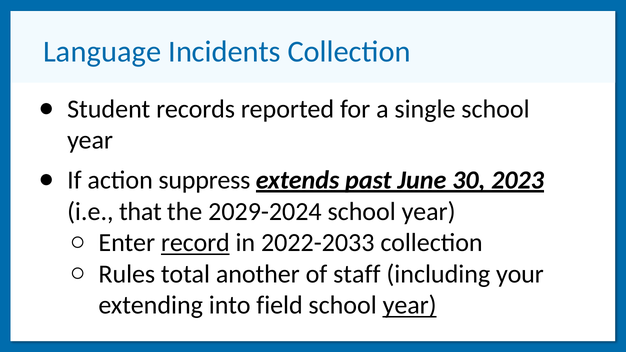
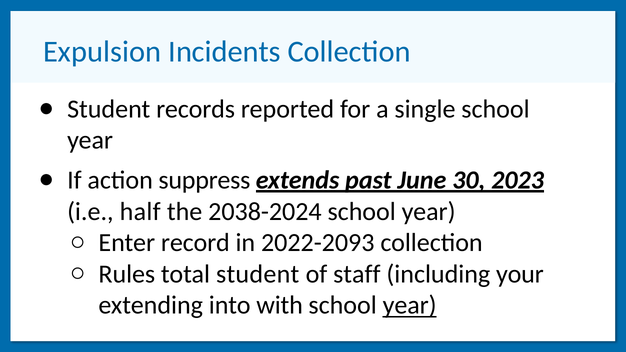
Language: Language -> Expulsion (102, 52)
that: that -> half (140, 212)
2029-2024: 2029-2024 -> 2038-2024 (265, 212)
record underline: present -> none (195, 243)
2022-2033: 2022-2033 -> 2022-2093 (318, 243)
total another: another -> student (258, 274)
field: field -> with (280, 305)
